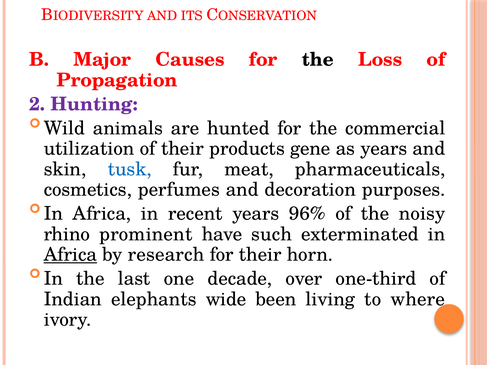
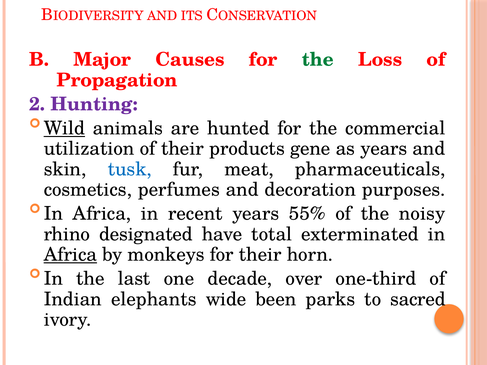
the colour: black -> green (318, 60)
Wild underline: none -> present (64, 128)
96%: 96% -> 55% (307, 214)
prominent: prominent -> designated (146, 234)
such: such -> total (272, 234)
research: research -> monkeys (166, 255)
living: living -> parks (330, 299)
where: where -> sacred (418, 299)
